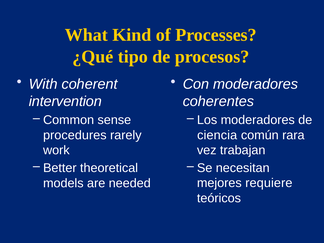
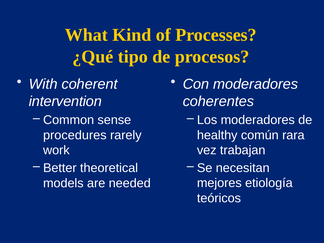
ciencia: ciencia -> healthy (217, 135)
requiere: requiere -> etiología (269, 183)
